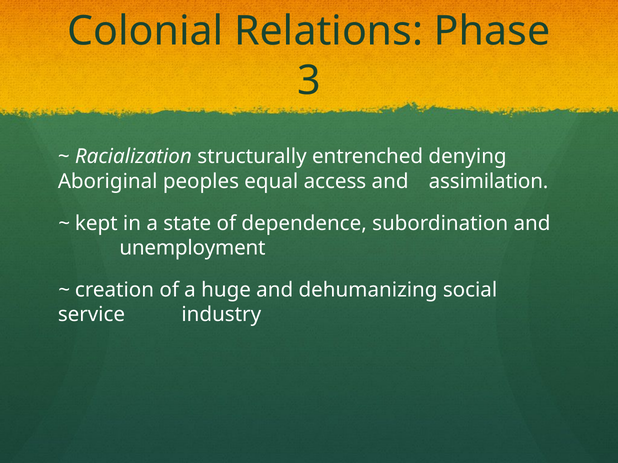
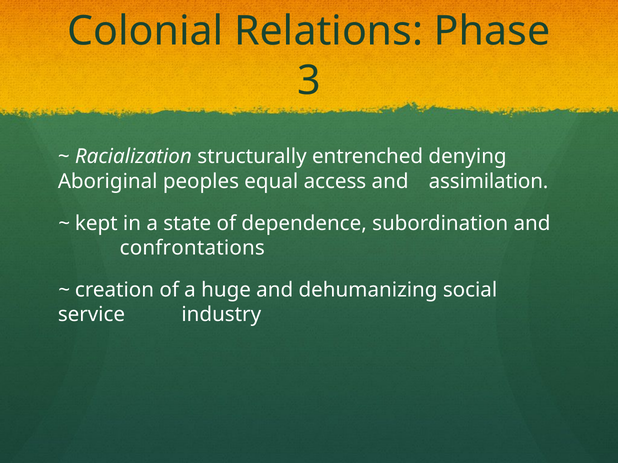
unemployment: unemployment -> confrontations (192, 248)
